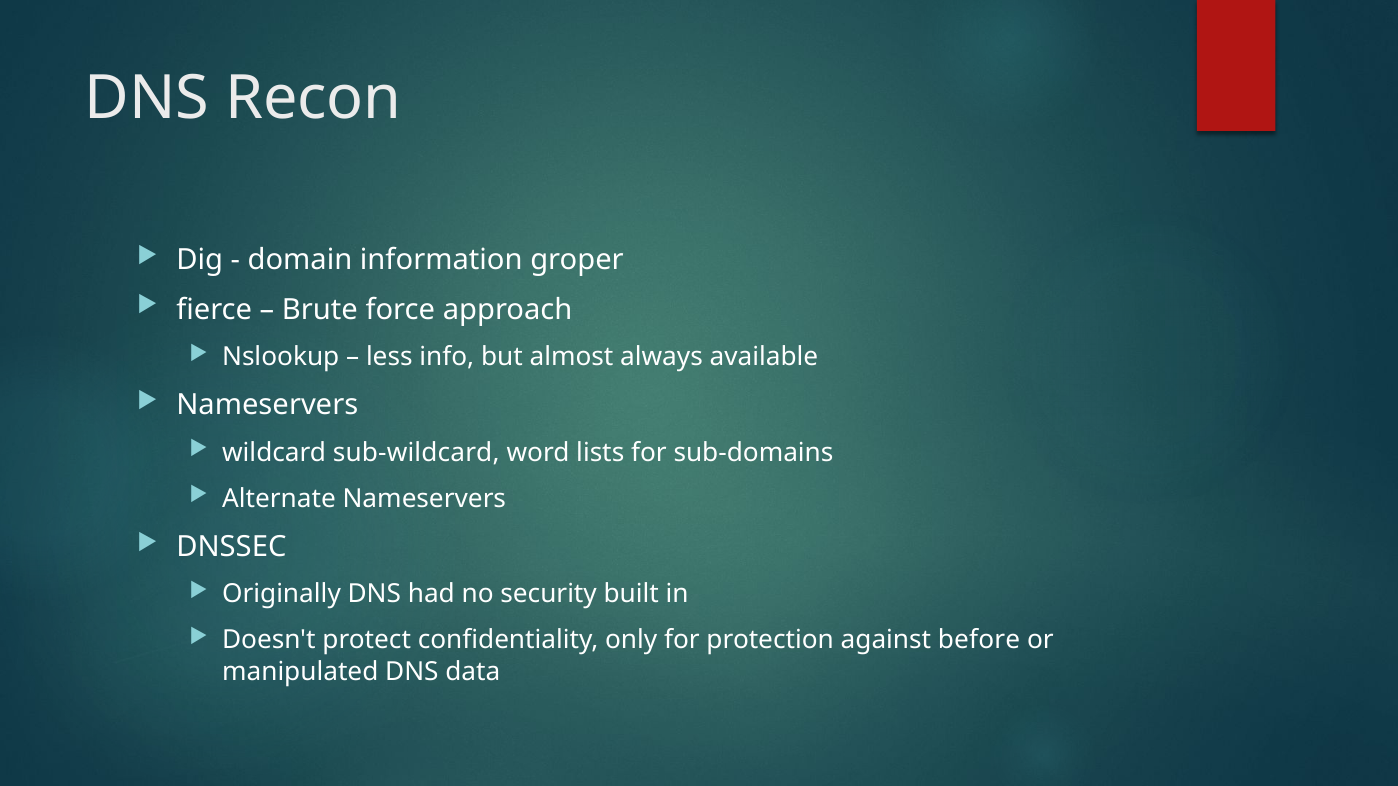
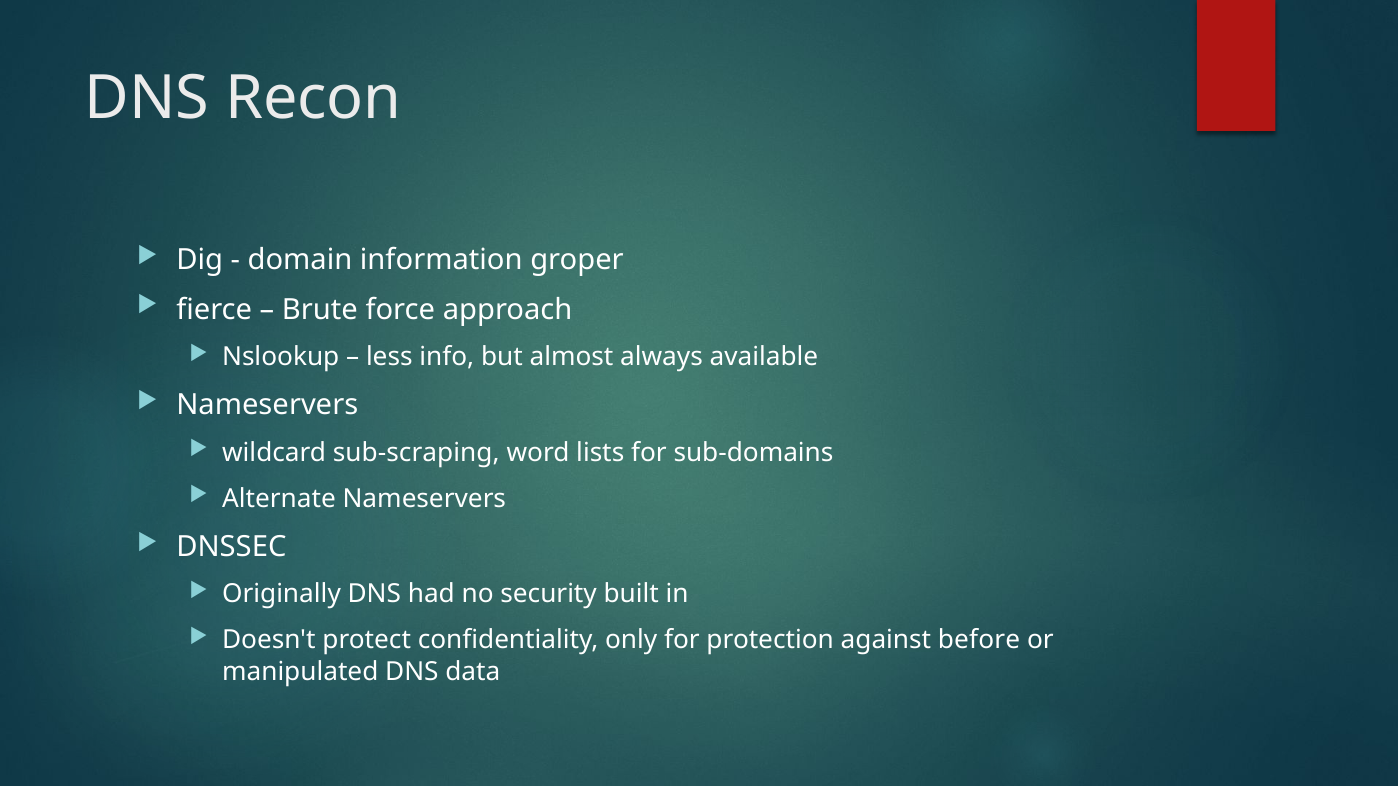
sub-wildcard: sub-wildcard -> sub-scraping (416, 453)
